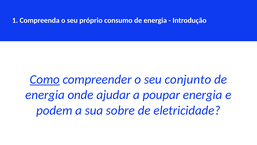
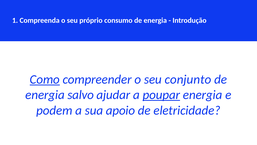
onde: onde -> salvo (81, 95)
poupar underline: none -> present (161, 95)
sobre: sobre -> apoio (120, 110)
